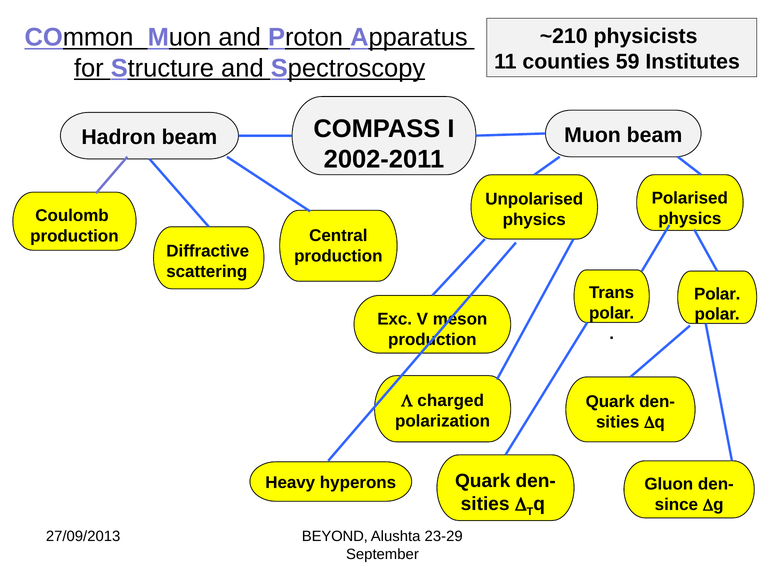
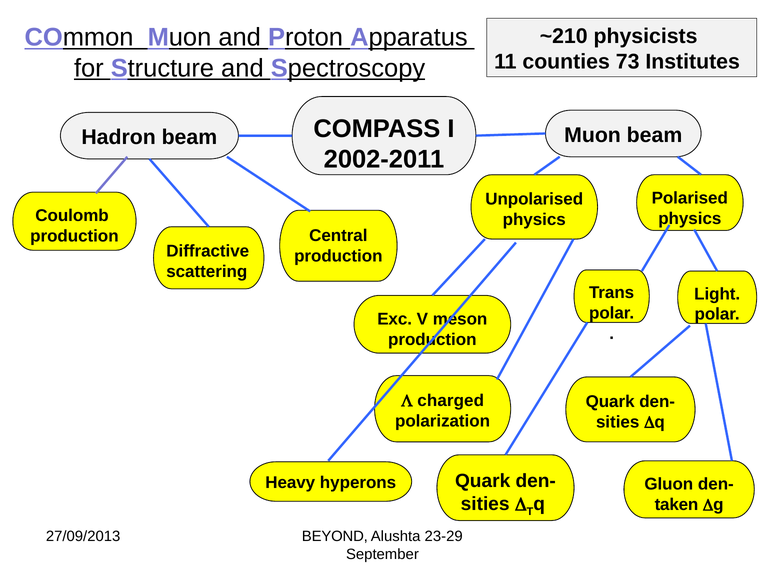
59: 59 -> 73 (628, 62)
Polar: Polar -> Light (717, 294)
since: since -> taken (676, 505)
